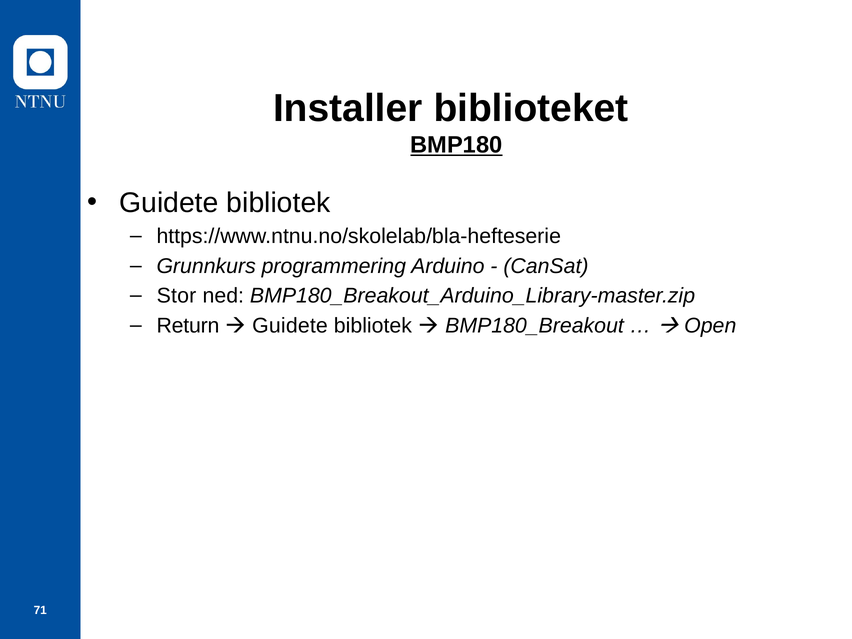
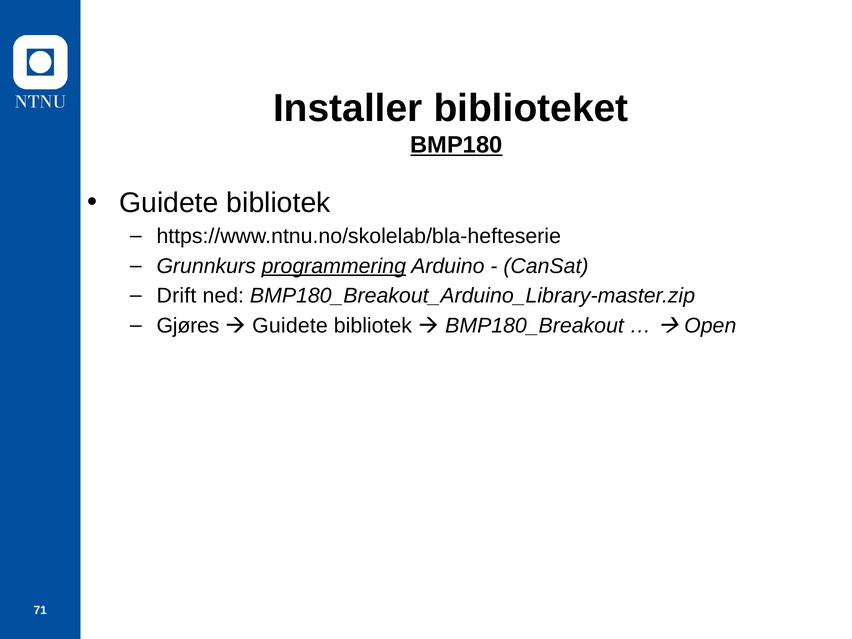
programmering underline: none -> present (334, 266)
Stor: Stor -> Drift (176, 296)
Return: Return -> Gjøres (188, 326)
